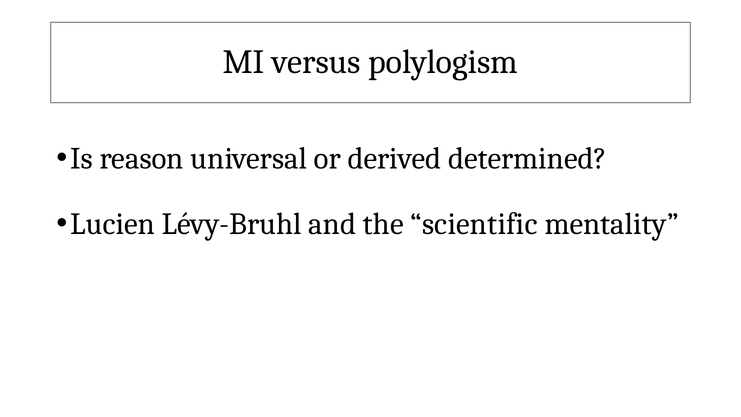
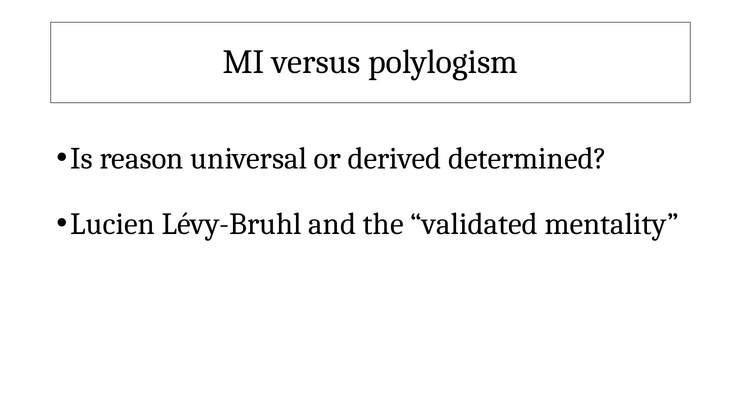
scientific: scientific -> validated (474, 224)
